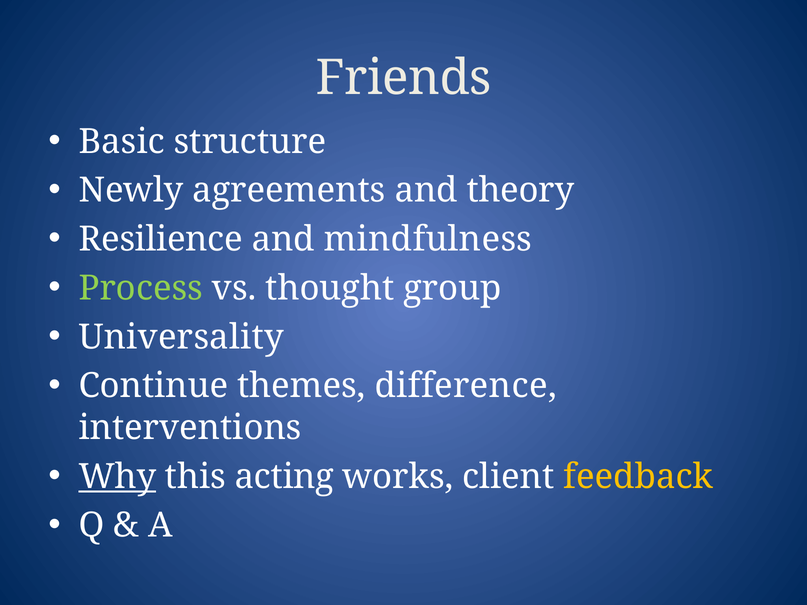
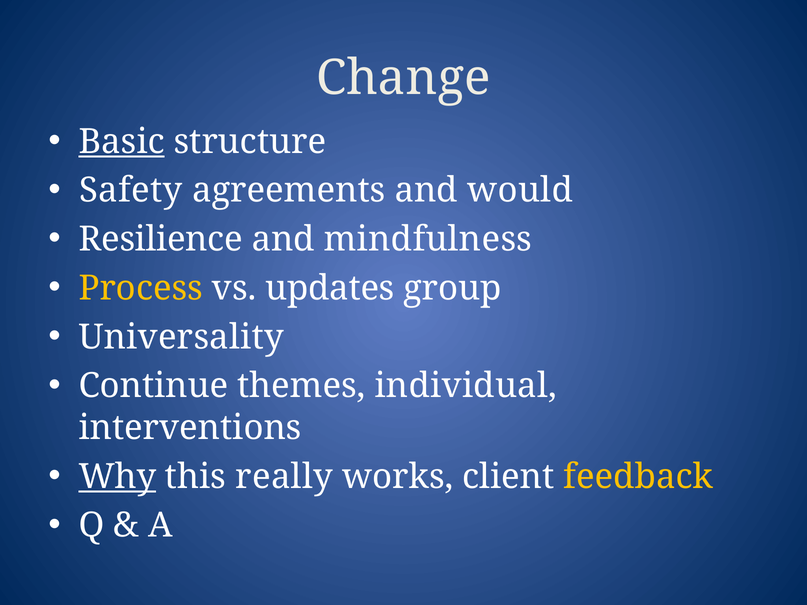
Friends: Friends -> Change (403, 78)
Basic underline: none -> present (122, 142)
Newly: Newly -> Safety (131, 191)
theory: theory -> would (520, 191)
Process colour: light green -> yellow (141, 288)
thought: thought -> updates (330, 288)
difference: difference -> individual (466, 386)
acting: acting -> really (284, 477)
